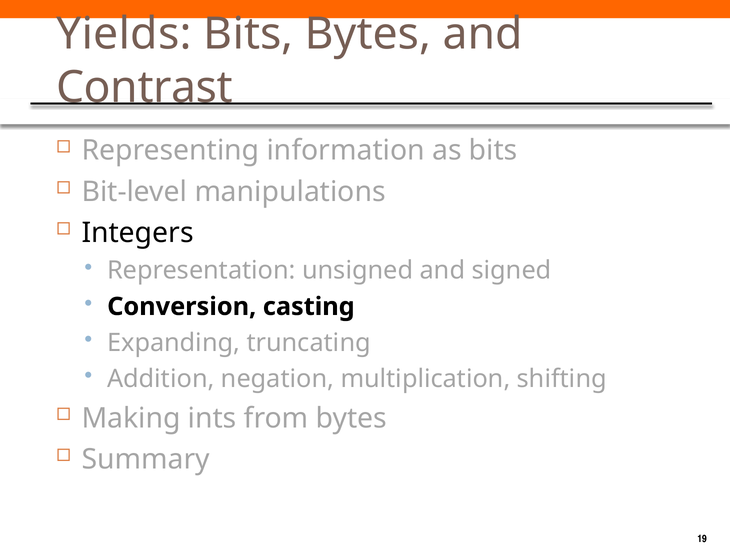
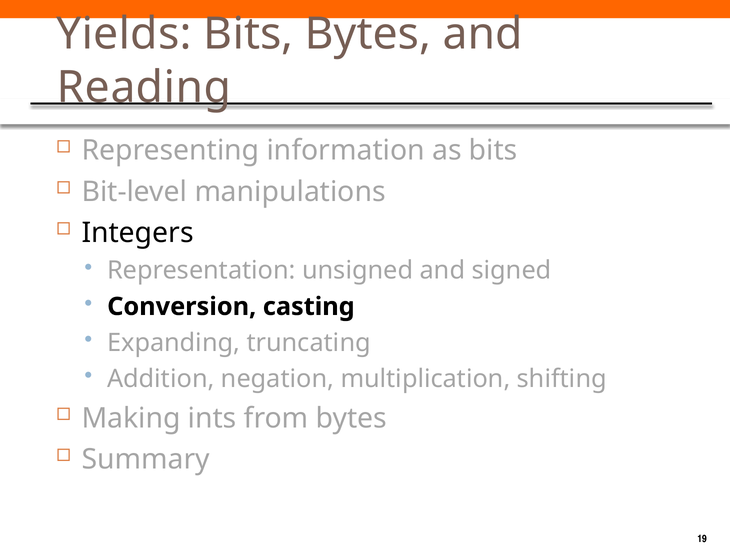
Contrast: Contrast -> Reading (144, 88)
